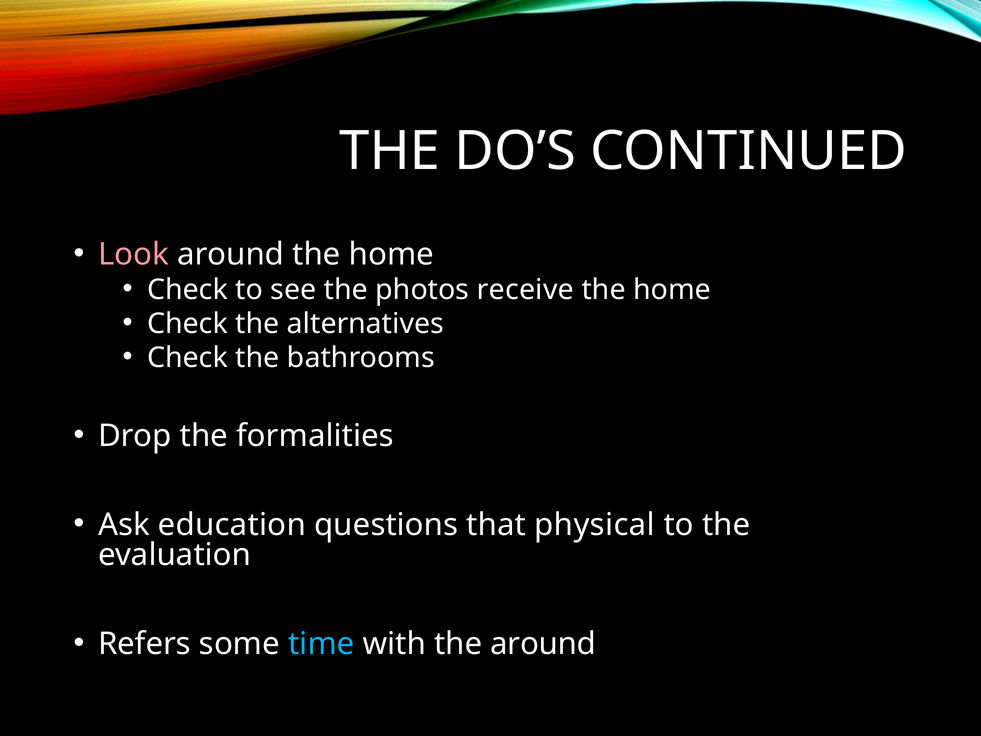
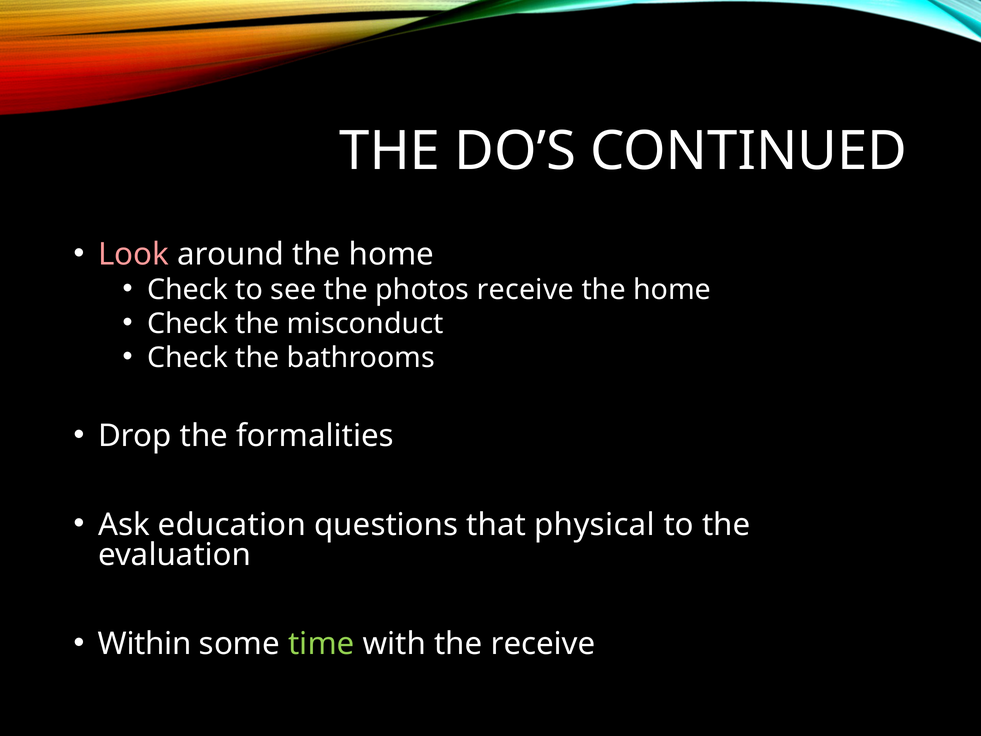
alternatives: alternatives -> misconduct (365, 324)
Refers: Refers -> Within (145, 644)
time colour: light blue -> light green (321, 644)
the around: around -> receive (543, 644)
